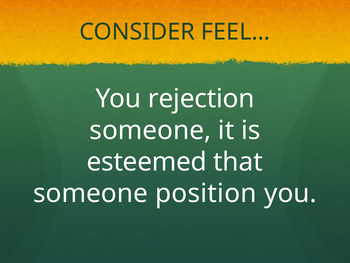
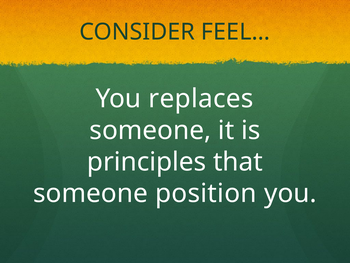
rejection: rejection -> replaces (201, 99)
esteemed: esteemed -> principles (147, 162)
